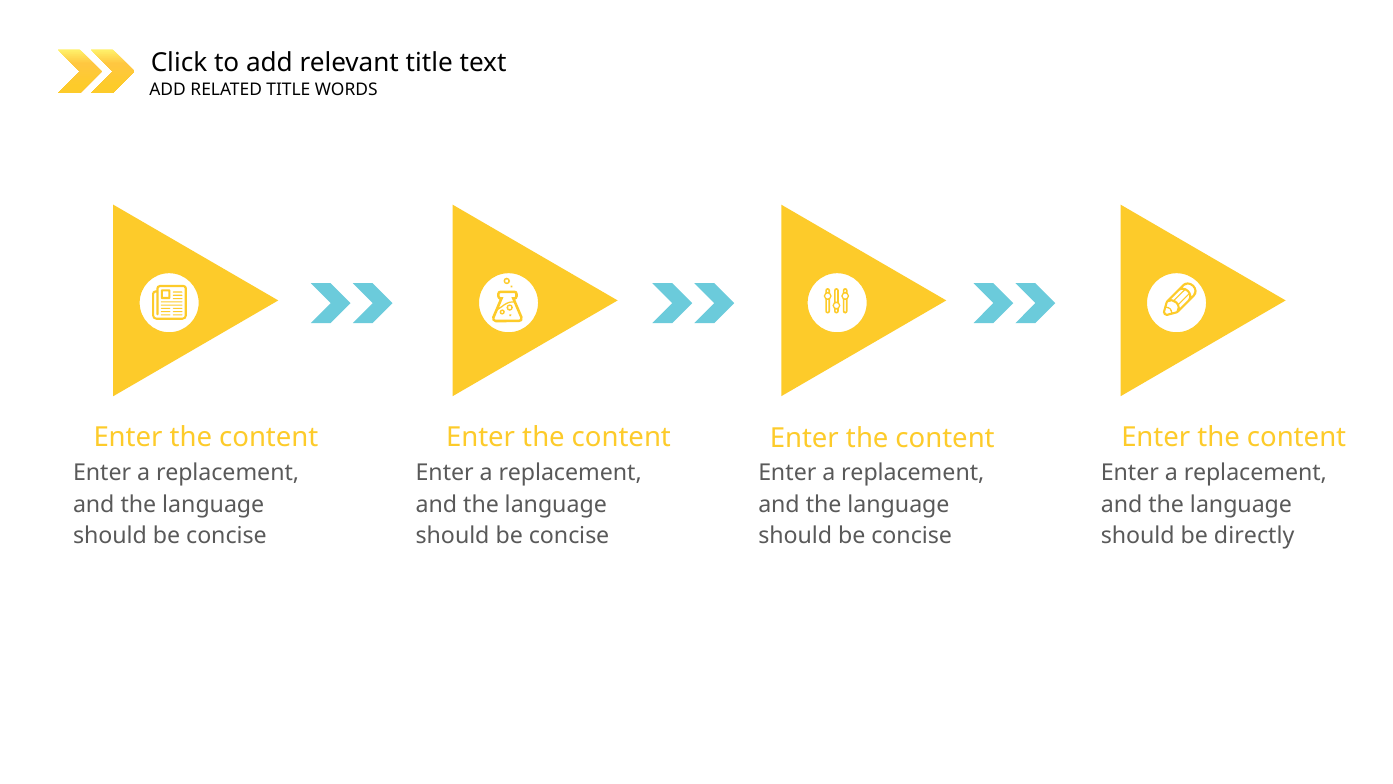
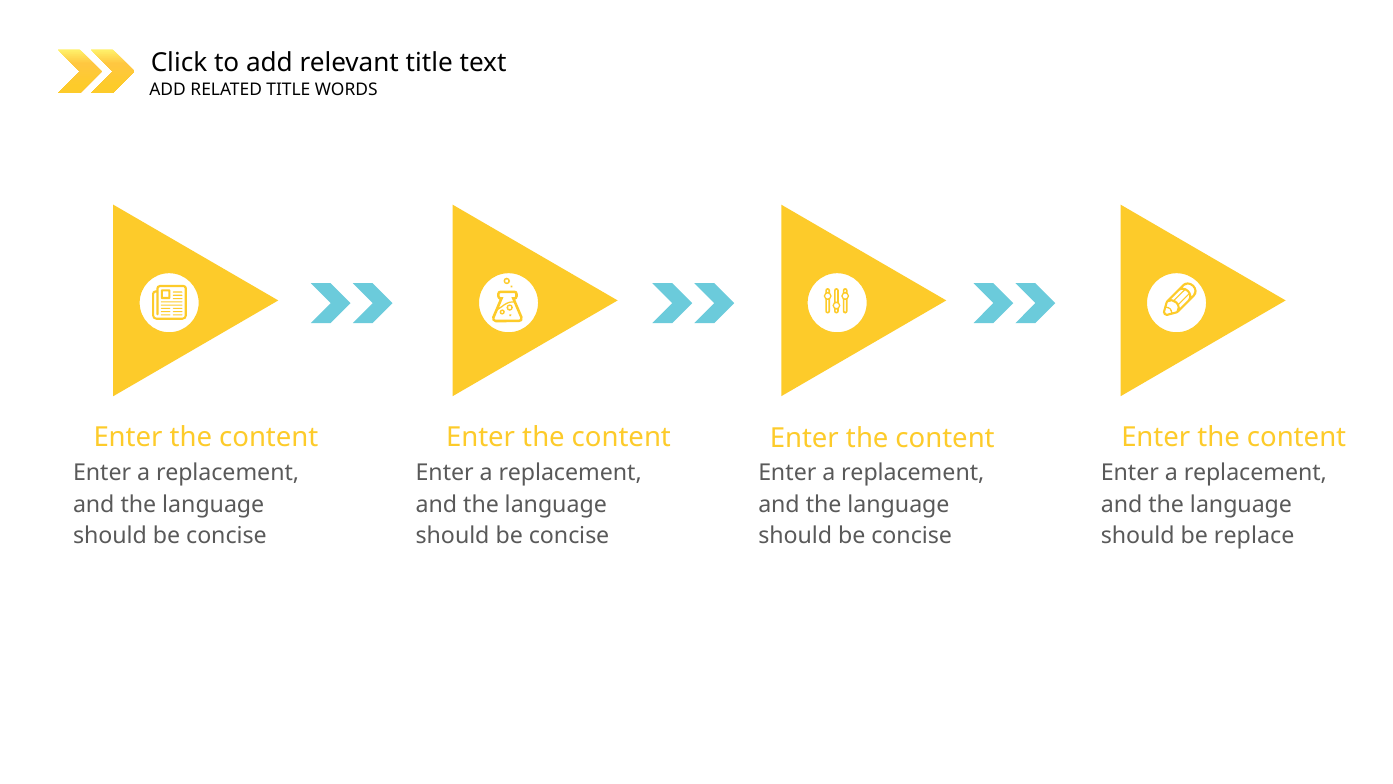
directly: directly -> replace (1254, 536)
